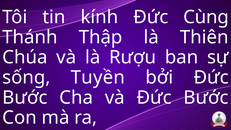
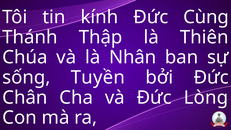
Rượu: Rượu -> Nhân (133, 57)
Bước: Bước -> Chân (25, 98)
và Đức Bước: Bước -> Lòng (206, 98)
